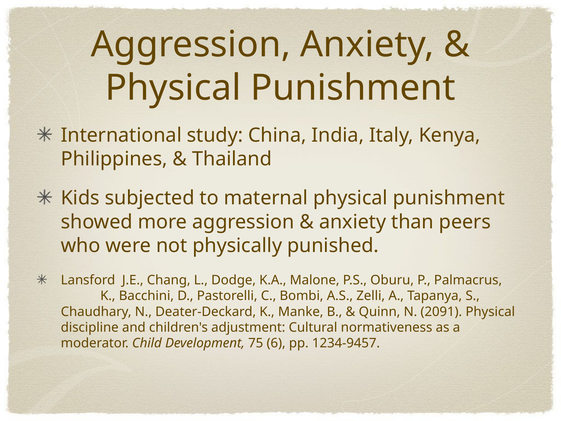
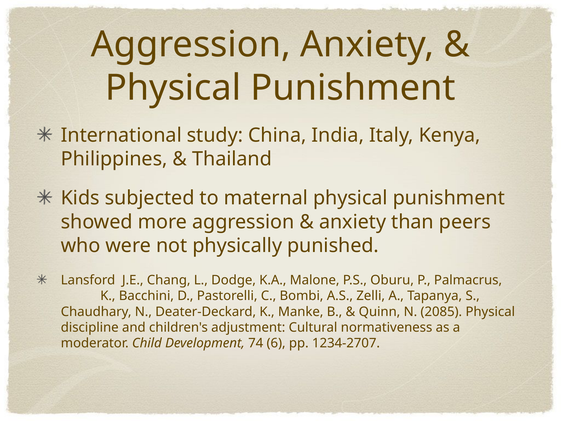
2091: 2091 -> 2085 (441, 312)
75: 75 -> 74 (256, 343)
1234-9457: 1234-9457 -> 1234-2707 (346, 343)
